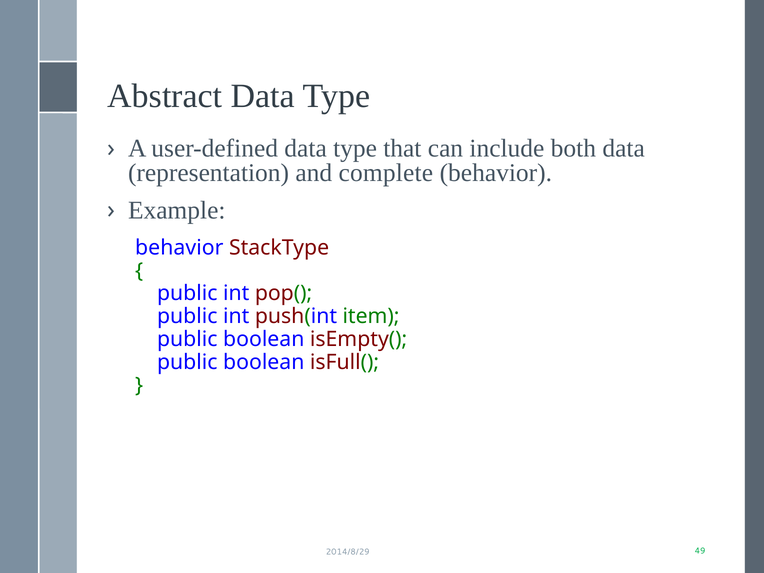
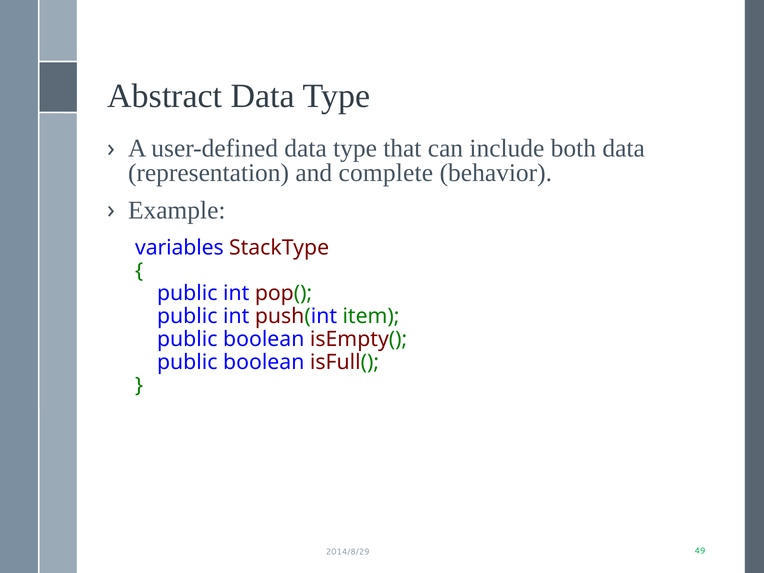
behavior: behavior -> variables (179, 248)
